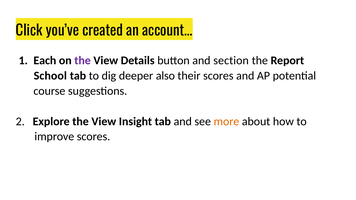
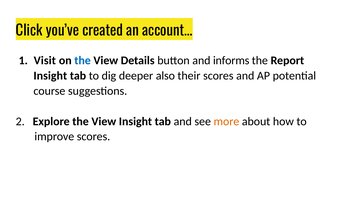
Each: Each -> Visit (45, 61)
the colour: purple -> blue (83, 61)
section: section -> informs (231, 61)
School: School -> Insight (50, 76)
